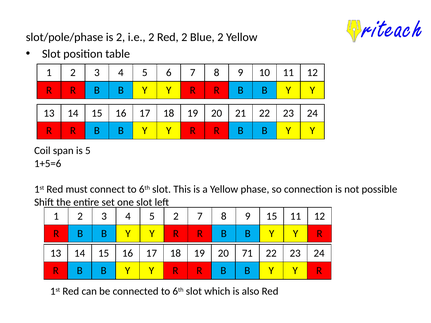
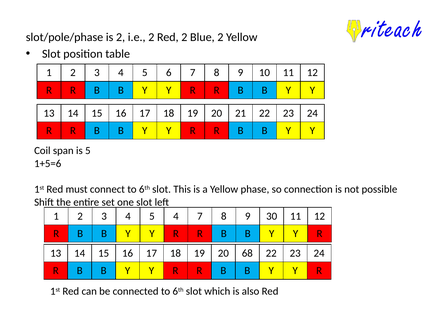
5 2: 2 -> 4 (176, 216)
9 15: 15 -> 30 (272, 216)
71: 71 -> 68 (247, 253)
